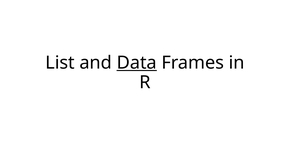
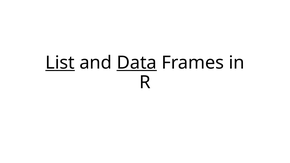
List underline: none -> present (60, 63)
